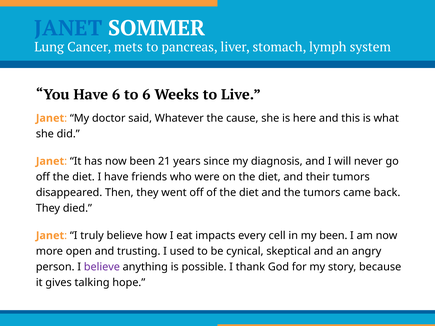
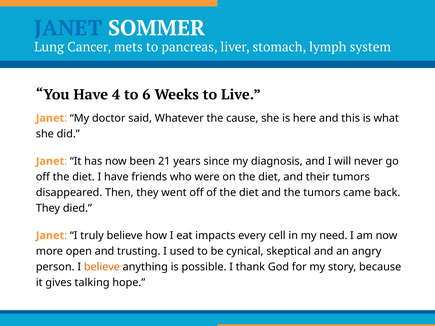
Have 6: 6 -> 4 (116, 95)
my been: been -> need (333, 236)
believe colour: purple -> orange (102, 267)
